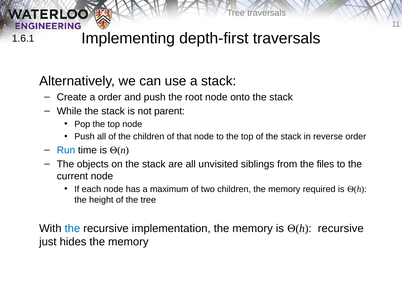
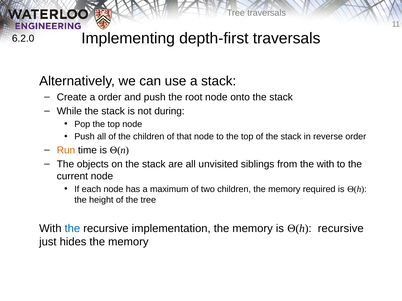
1.6.1: 1.6.1 -> 6.2.0 (23, 39)
parent: parent -> during (169, 111)
Run colour: blue -> orange (66, 150)
the files: files -> with (325, 164)
